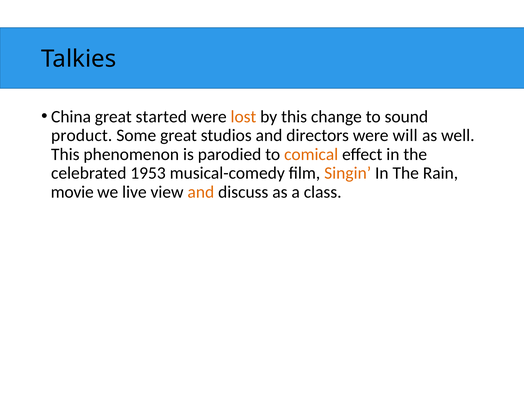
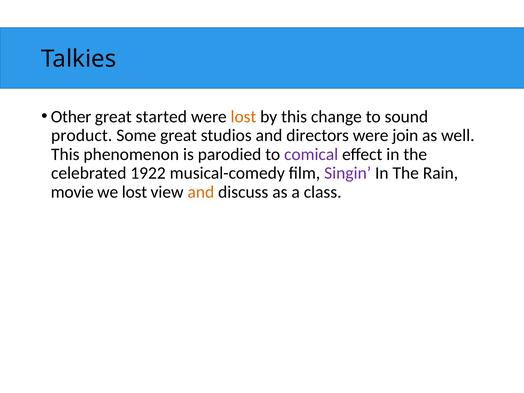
China: China -> Other (71, 117)
will: will -> join (405, 135)
comical colour: orange -> purple (311, 154)
1953: 1953 -> 1922 (148, 173)
Singin colour: orange -> purple (348, 173)
we live: live -> lost (134, 192)
